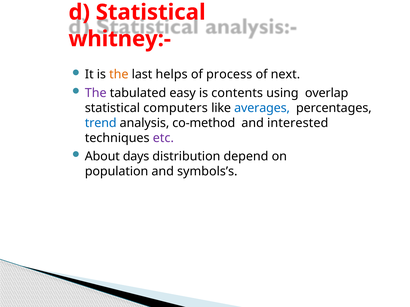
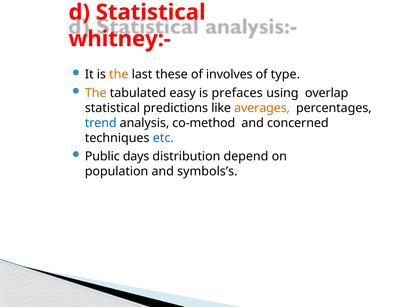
helps: helps -> these (172, 75)
process: process -> involves (229, 75)
next: next -> type (285, 75)
The colour: purple -> orange (96, 93)
contents: contents -> prefaces (237, 93)
computers: computers -> predictions (176, 108)
averages colour: blue -> orange (262, 108)
interested: interested -> concerned (298, 123)
etc colour: purple -> blue (163, 138)
About: About -> Public (102, 157)
